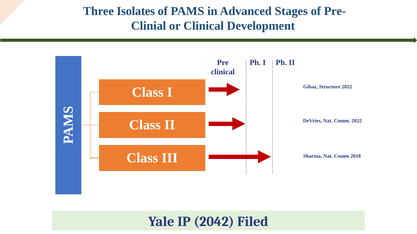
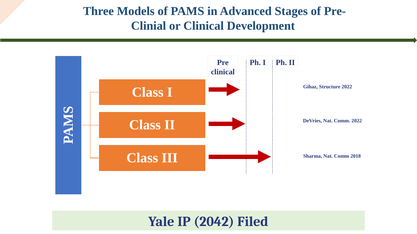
Isolates: Isolates -> Models (136, 11)
